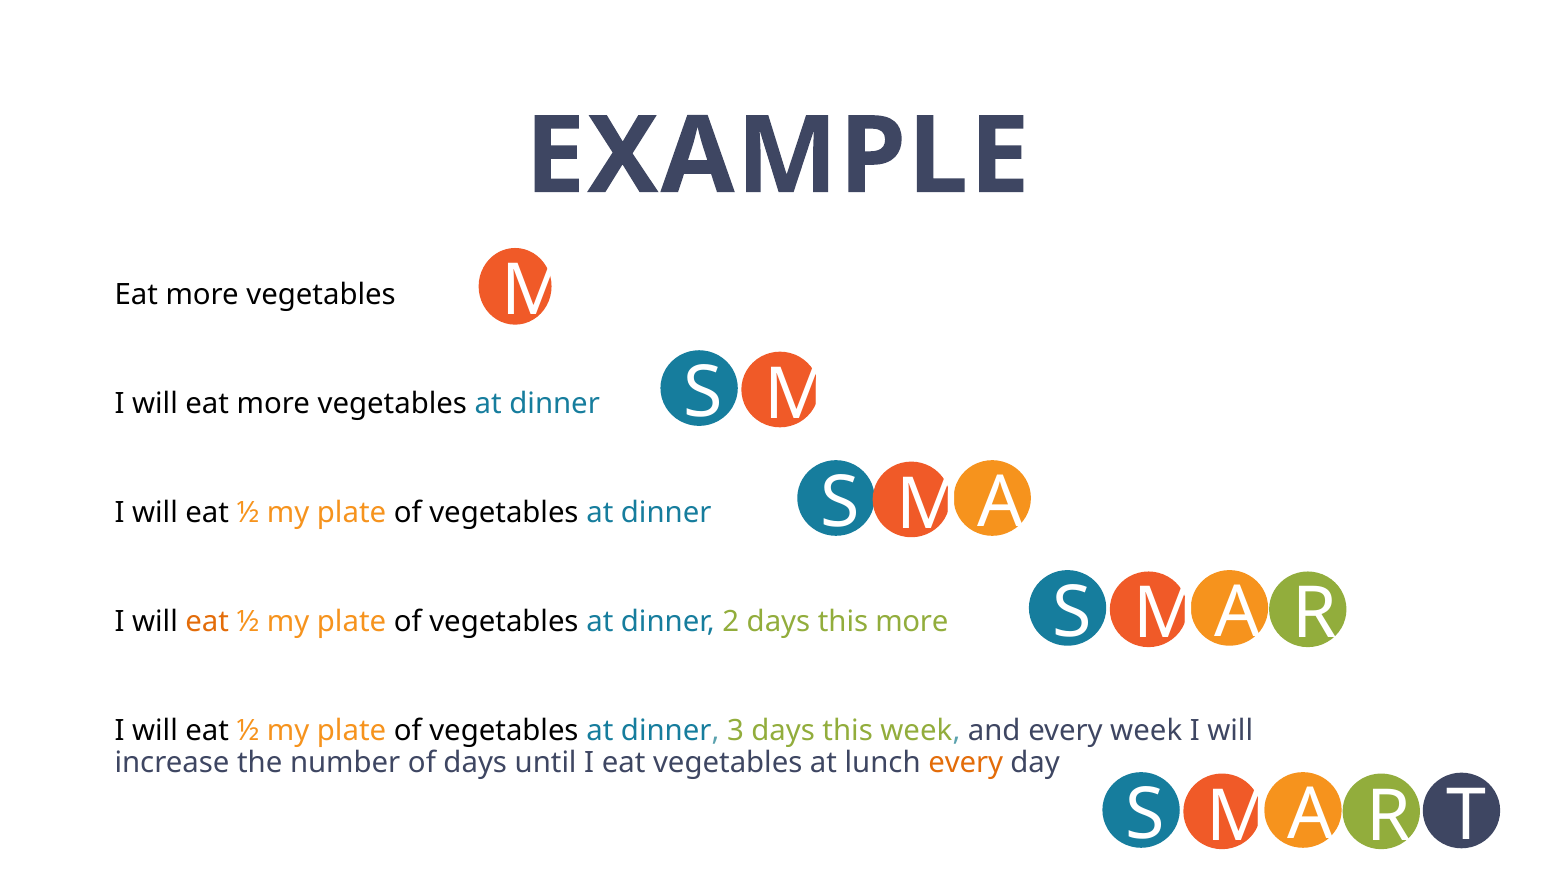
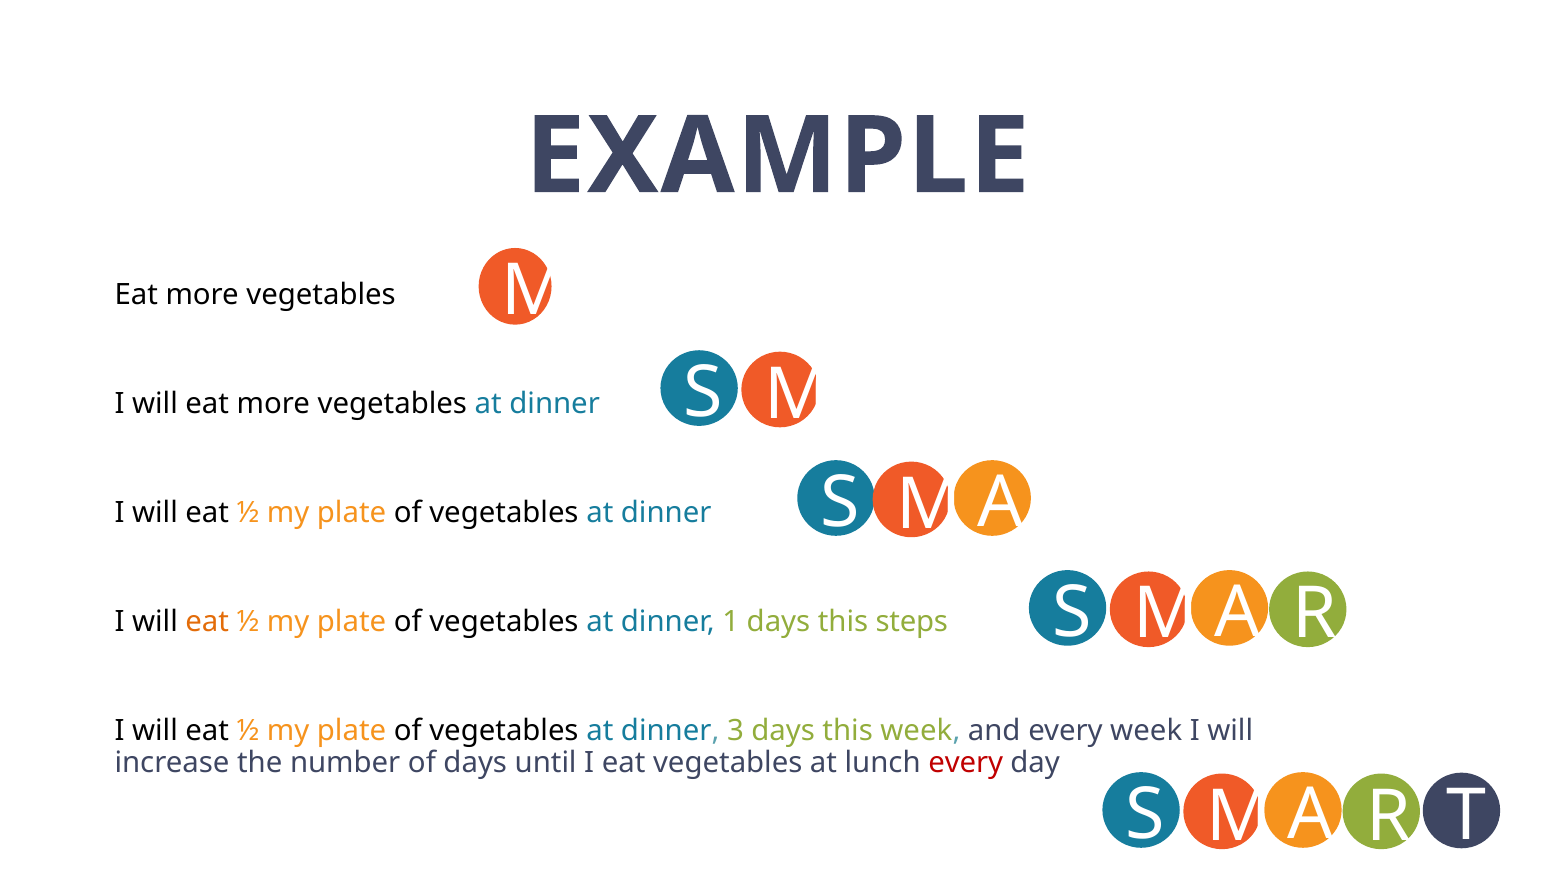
2: 2 -> 1 (731, 622)
this more: more -> steps (912, 622)
every colour: orange -> red (966, 762)
